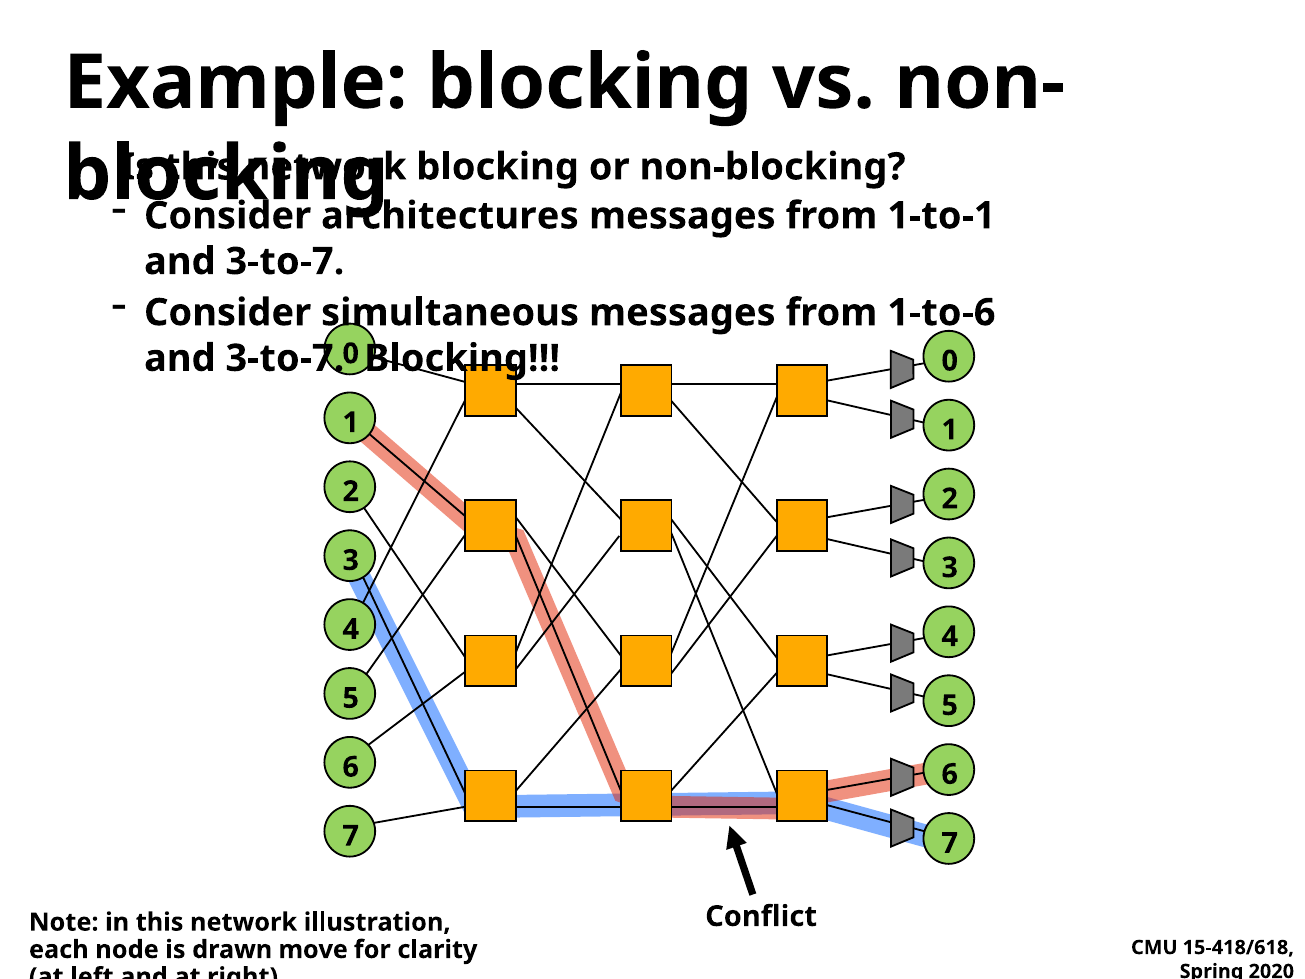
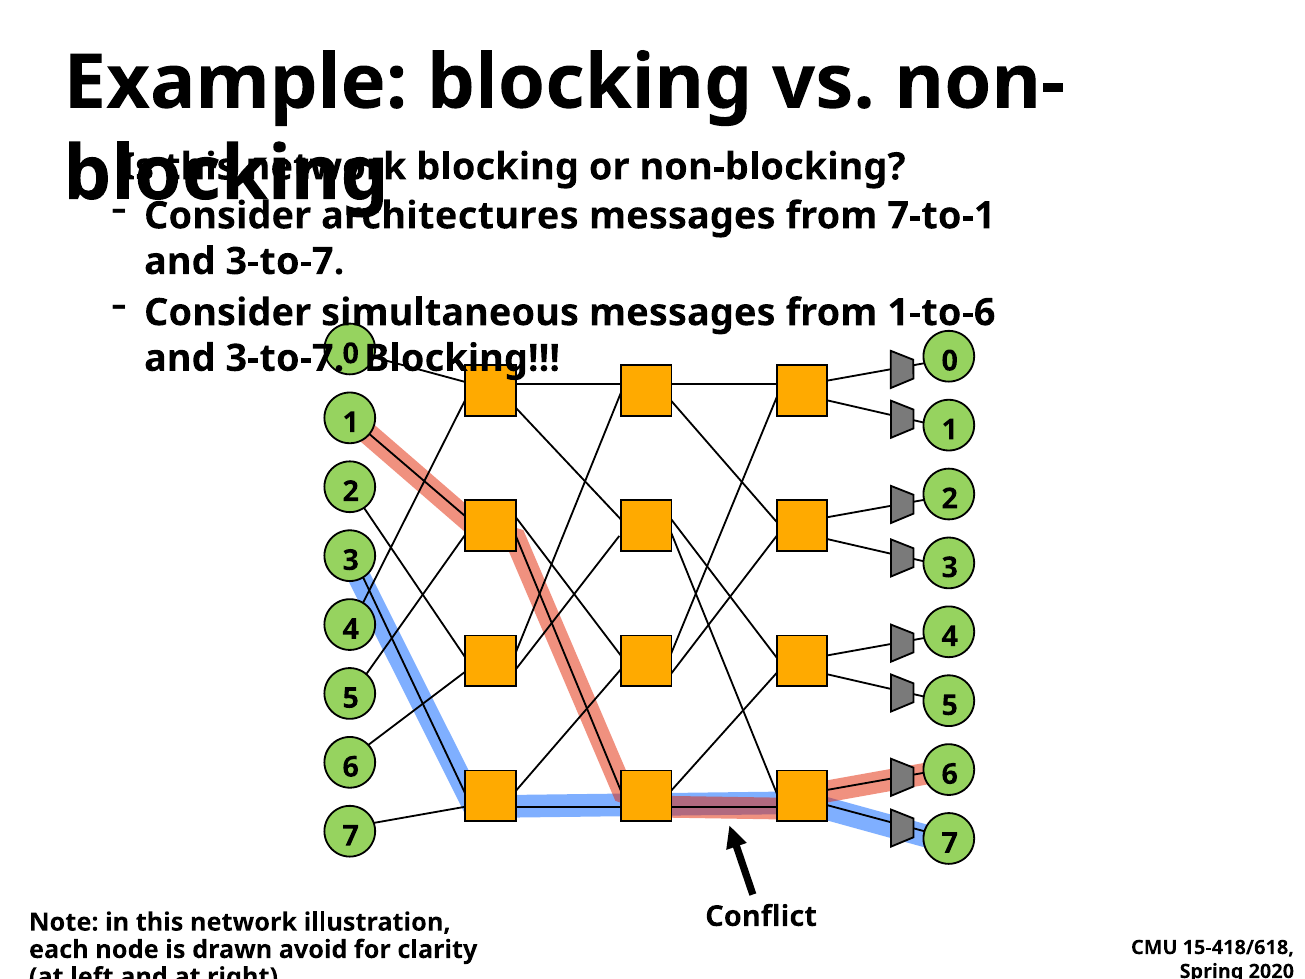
1-to-1: 1-to-1 -> 7-to-1 (941, 216)
move: move -> avoid (313, 949)
